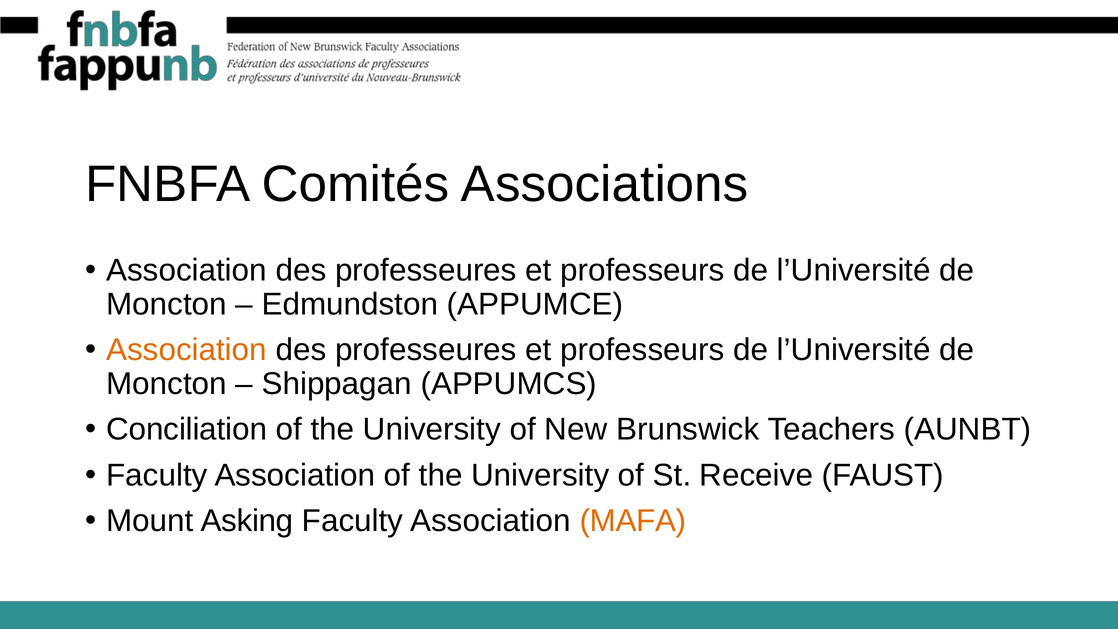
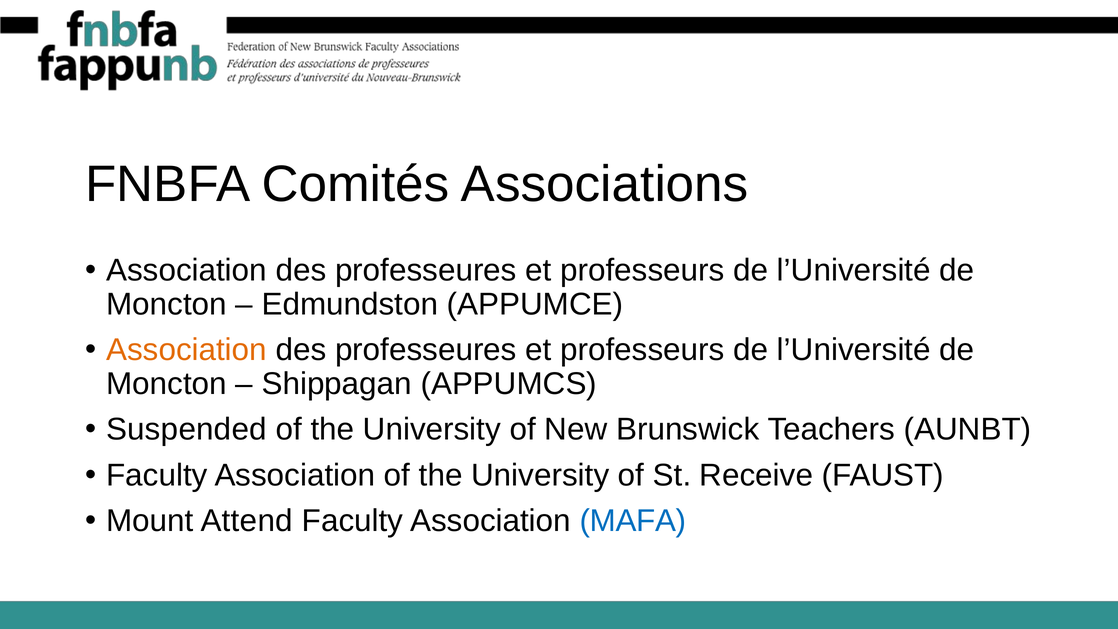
Conciliation: Conciliation -> Suspended (186, 429)
Asking: Asking -> Attend (247, 521)
MAFA colour: orange -> blue (633, 521)
